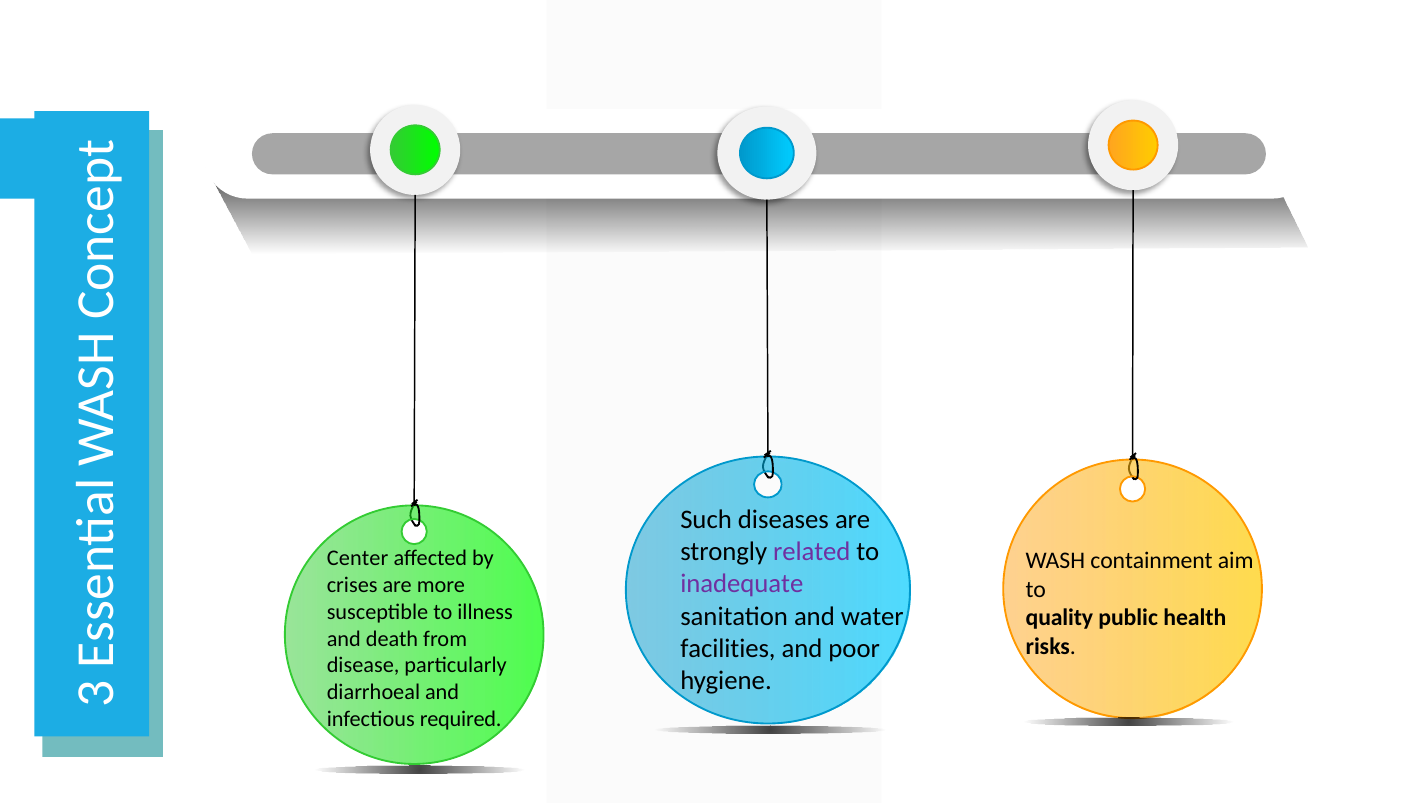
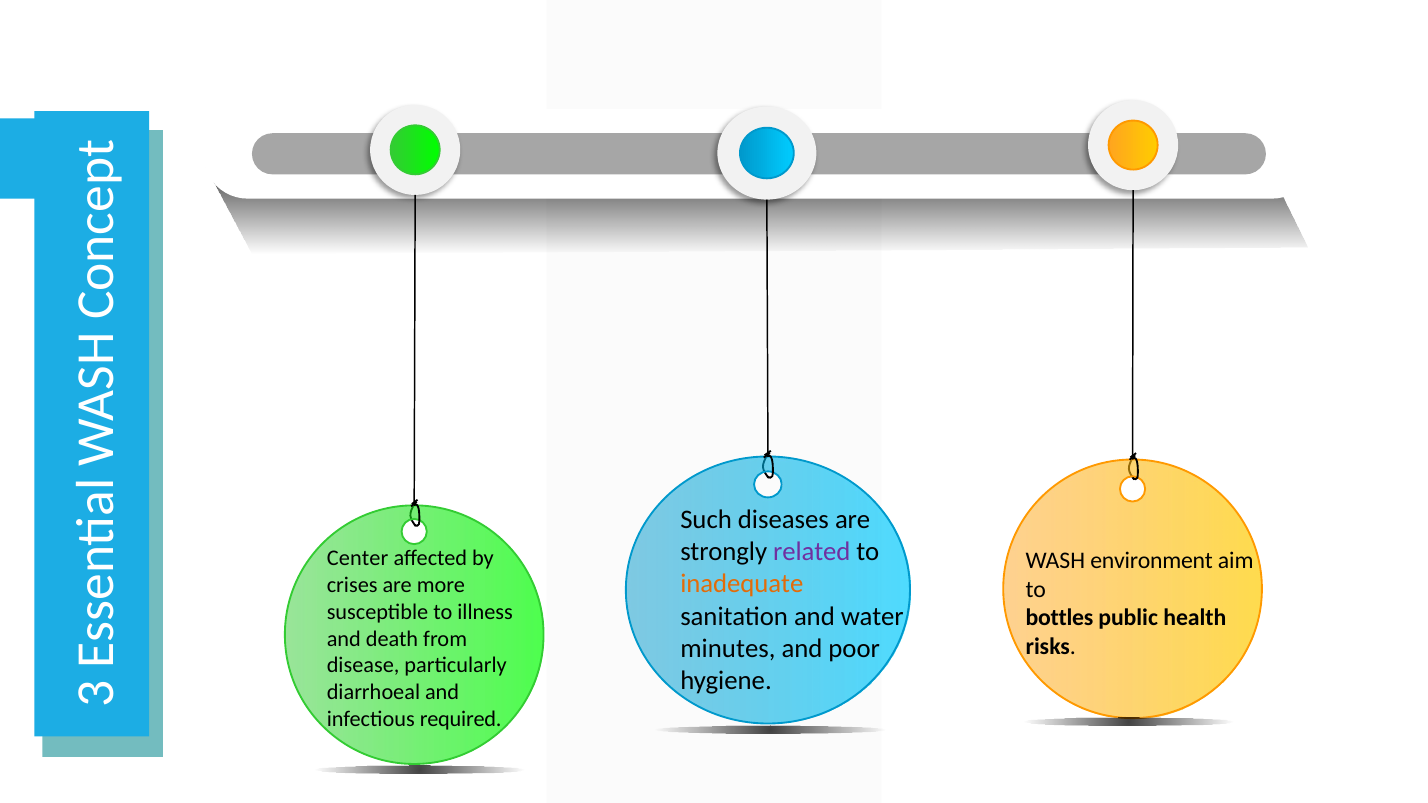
containment: containment -> environment (1152, 561)
inadequate colour: purple -> orange (742, 584)
quality: quality -> bottles (1059, 618)
facilities: facilities -> minutes (728, 649)
